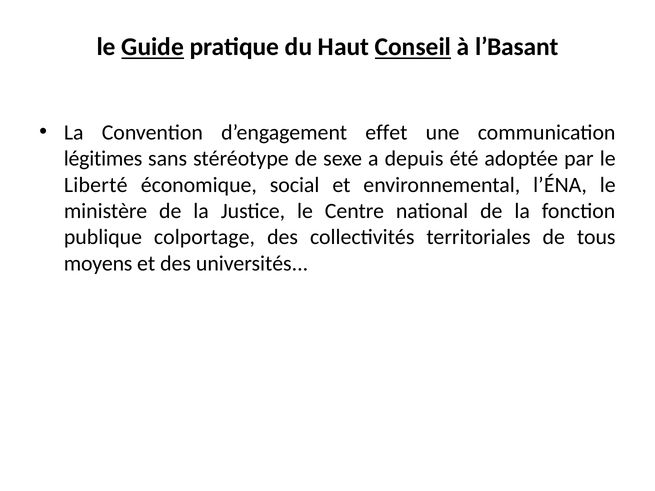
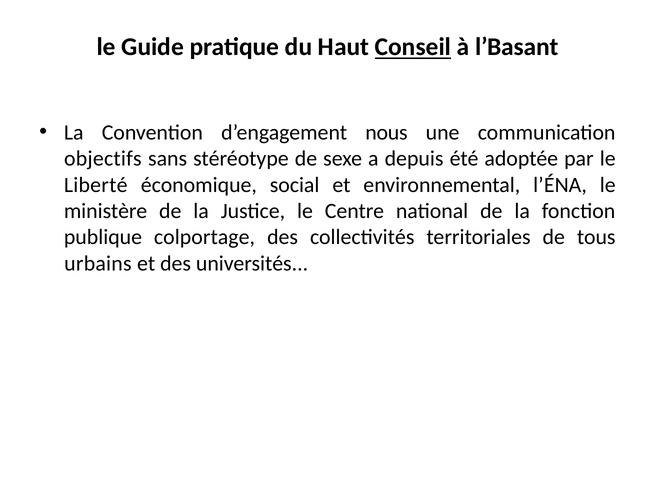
Guide underline: present -> none (153, 47)
effet: effet -> nous (386, 133)
légitimes: légitimes -> objectifs (103, 159)
moyens: moyens -> urbains (98, 264)
